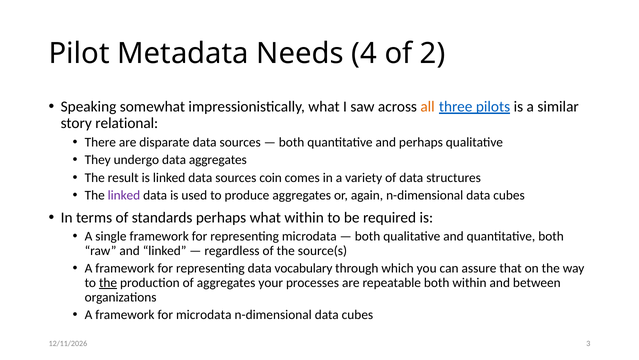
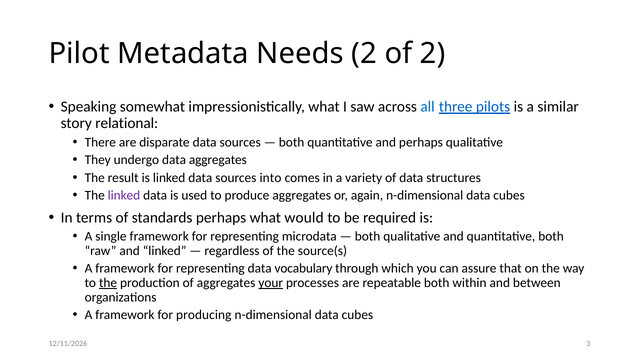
Needs 4: 4 -> 2 (364, 54)
all colour: orange -> blue (428, 107)
coin: coin -> into (270, 177)
what within: within -> would (304, 217)
your underline: none -> present (271, 282)
for microdata: microdata -> producing (204, 314)
